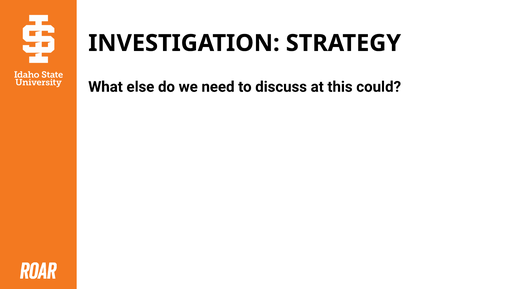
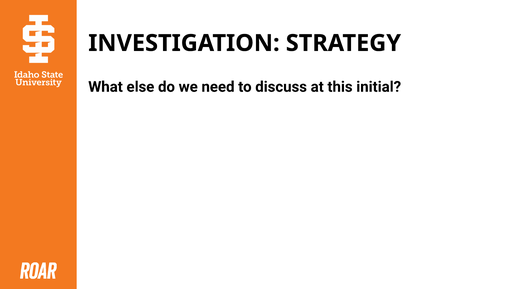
could: could -> initial (379, 87)
